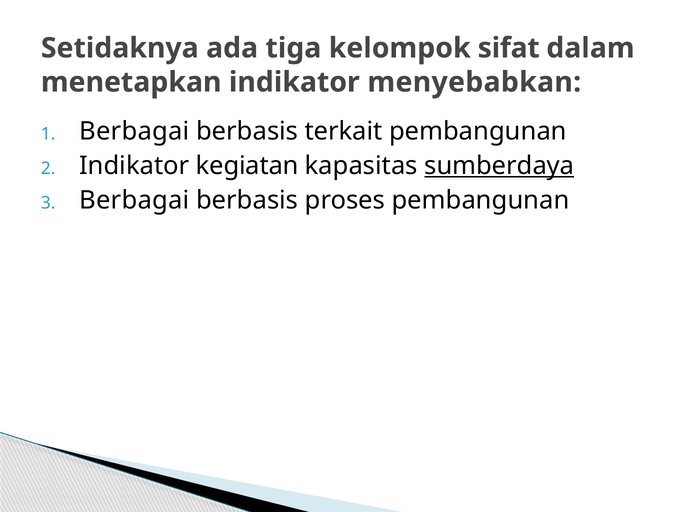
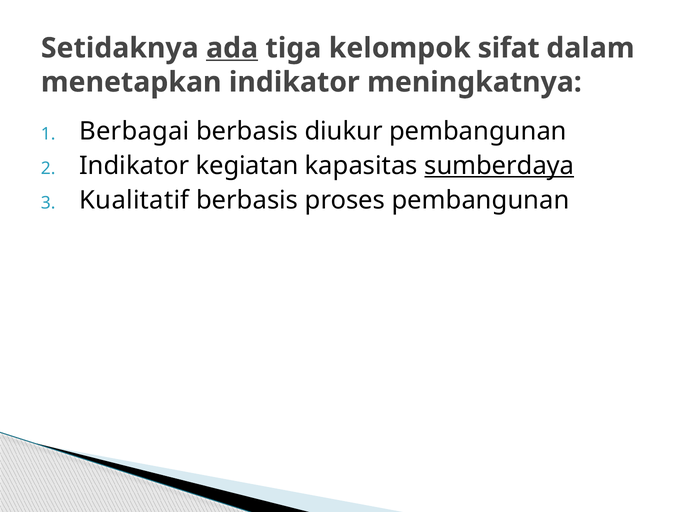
ada underline: none -> present (232, 48)
menyebabkan: menyebabkan -> meningkatnya (474, 82)
terkait: terkait -> diukur (344, 131)
Berbagai: Berbagai -> Kualitatif (134, 200)
